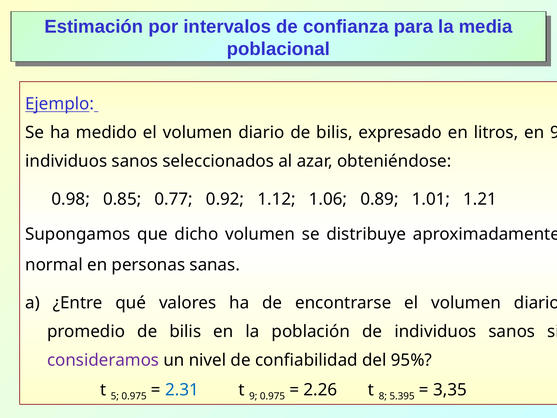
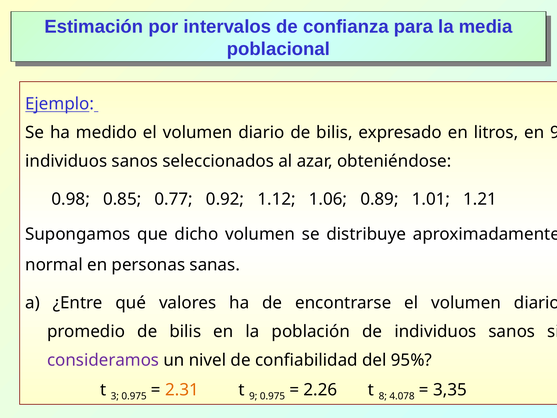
5: 5 -> 3 (115, 396)
2.31 colour: blue -> orange (182, 390)
5.395: 5.395 -> 4.078 (402, 396)
